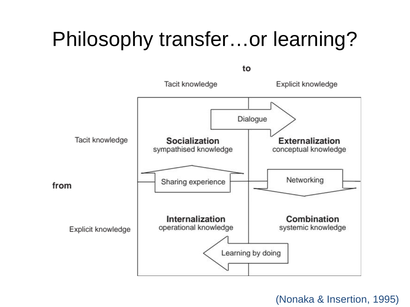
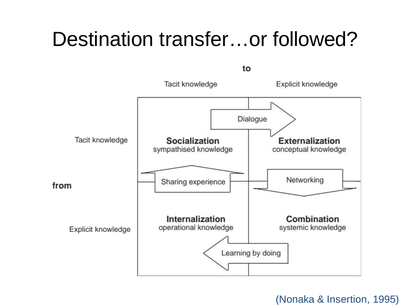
Philosophy: Philosophy -> Destination (103, 39)
learning: learning -> followed (315, 39)
